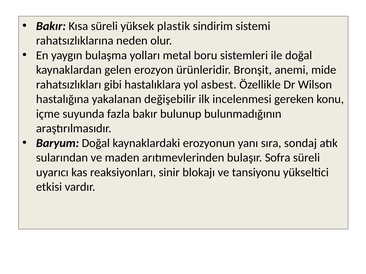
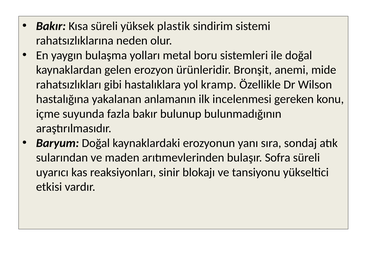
asbest: asbest -> kramp (219, 85)
değişebilir: değişebilir -> anlamanın (170, 99)
